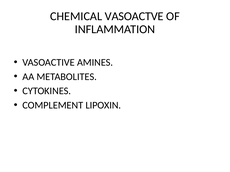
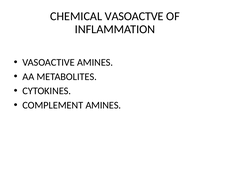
COMPLEMENT LIPOXIN: LIPOXIN -> AMINES (103, 106)
